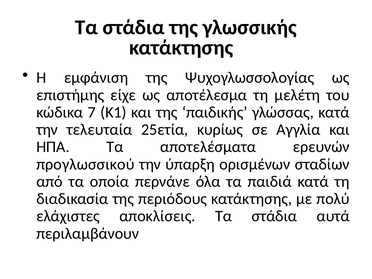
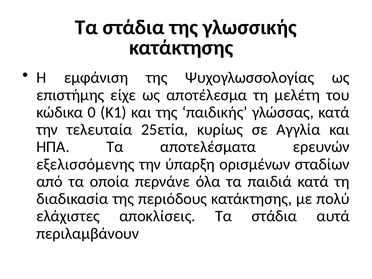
7: 7 -> 0 (92, 112)
προγλωσσικού: προγλωσσικού -> εξελισσόμενης (85, 164)
